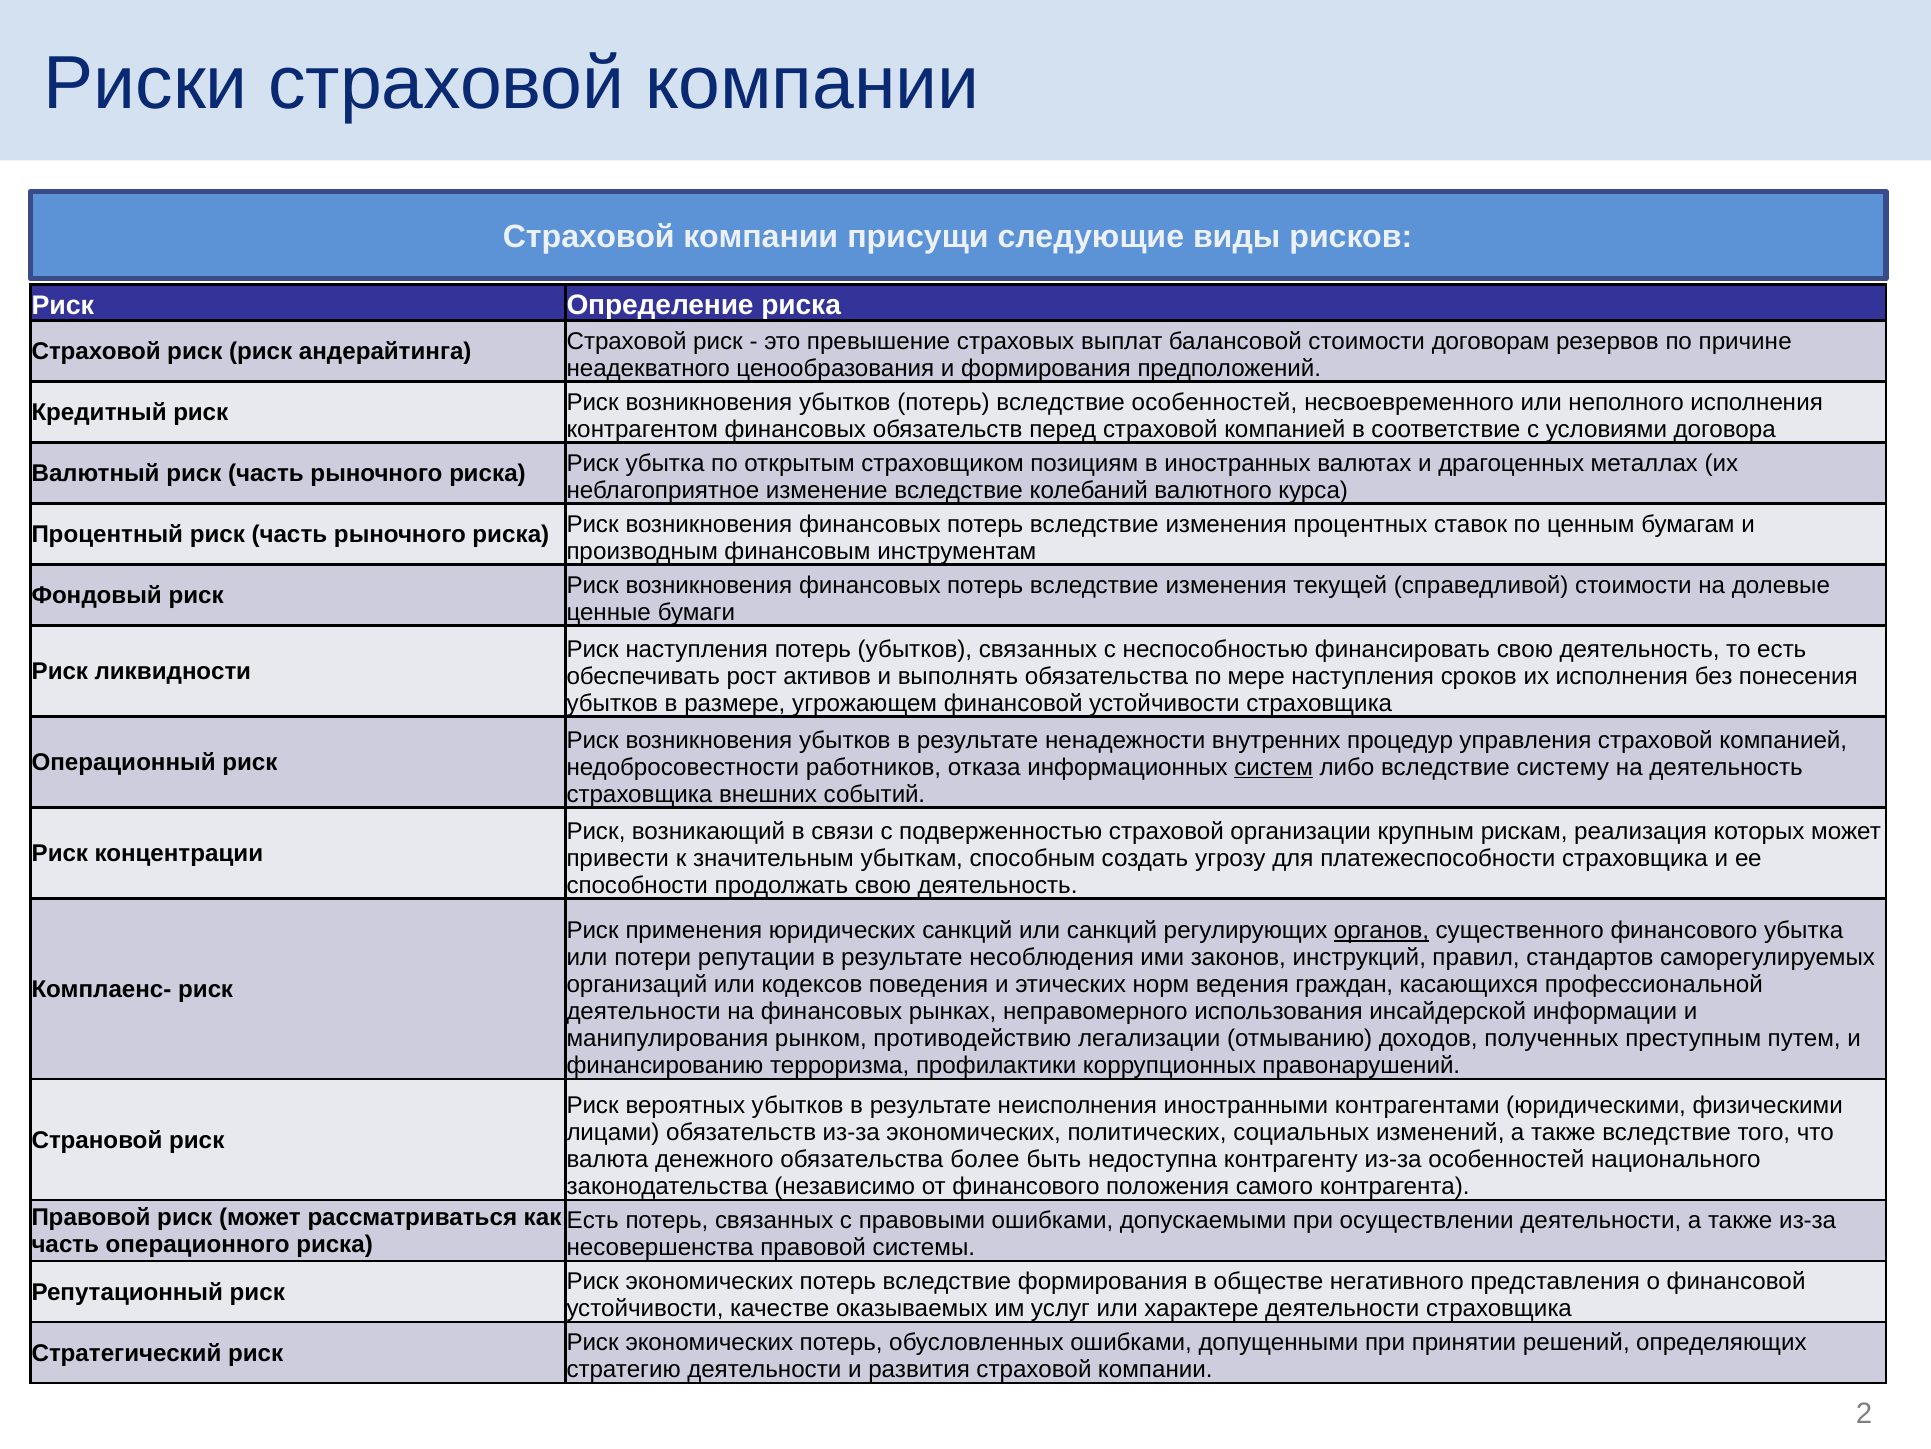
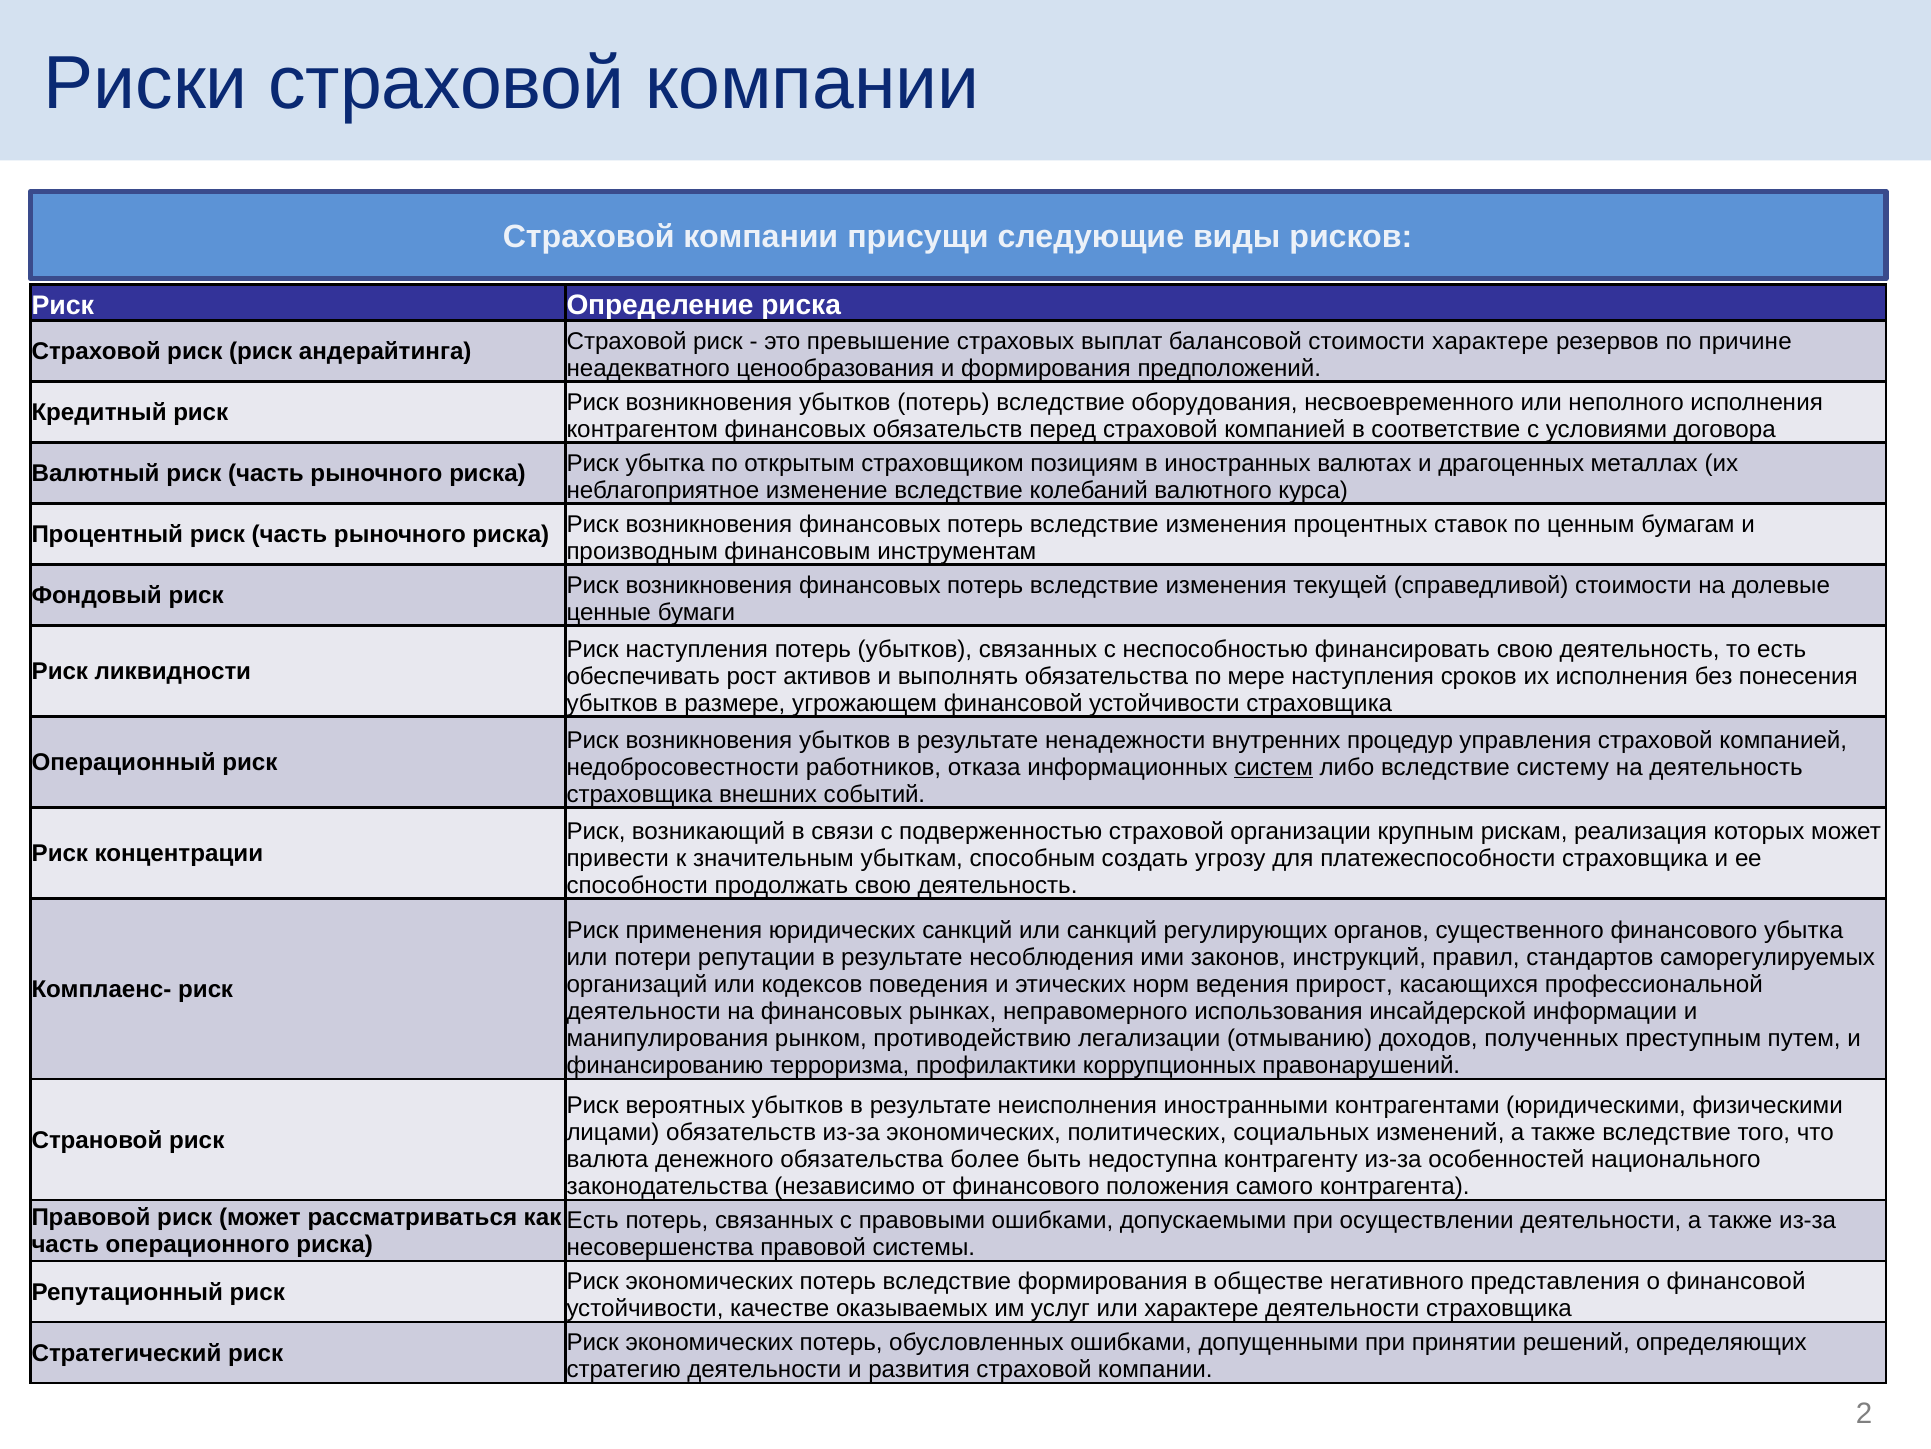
стоимости договорам: договорам -> характере (1490, 341)
вследствие особенностей: особенностей -> оборудования (1215, 402)
органов underline: present -> none (1381, 930)
граждан: граждан -> прирост (1344, 984)
